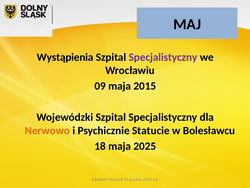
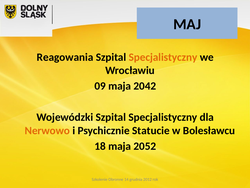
Wystąpienia: Wystąpienia -> Reagowania (65, 57)
Specjalistyczny colour: purple -> orange (163, 57)
2015: 2015 -> 2042 (145, 86)
2025: 2025 -> 2052 (145, 146)
